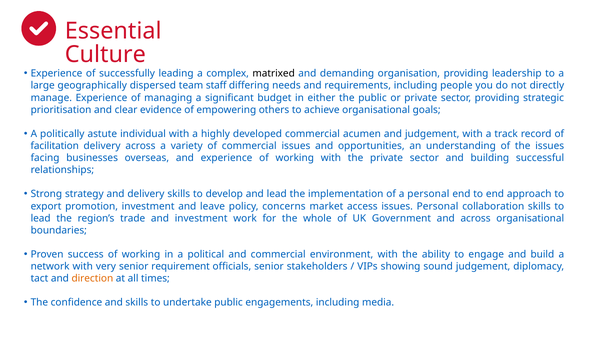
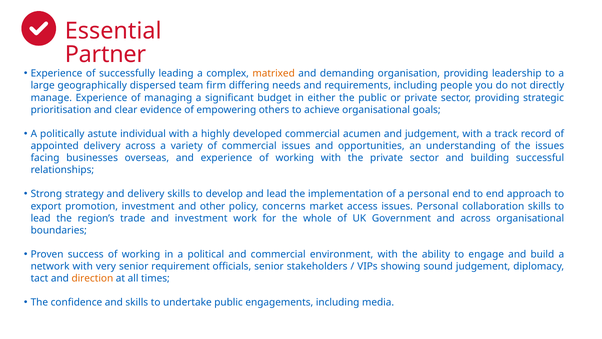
Culture: Culture -> Partner (105, 55)
matrixed colour: black -> orange (274, 74)
staff: staff -> firm (216, 86)
facilitation: facilitation -> appointed (55, 146)
leave: leave -> other (213, 206)
